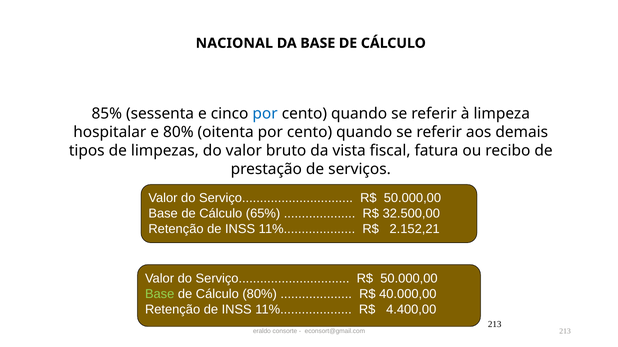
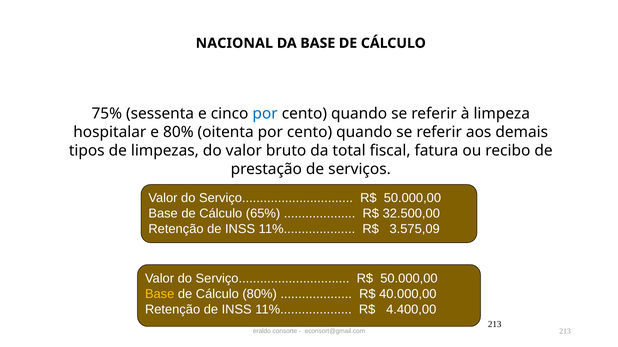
85%: 85% -> 75% (107, 114)
vista: vista -> total (349, 151)
2.152,21: 2.152,21 -> 3.575,09 (415, 229)
Base colour: light green -> yellow (160, 294)
